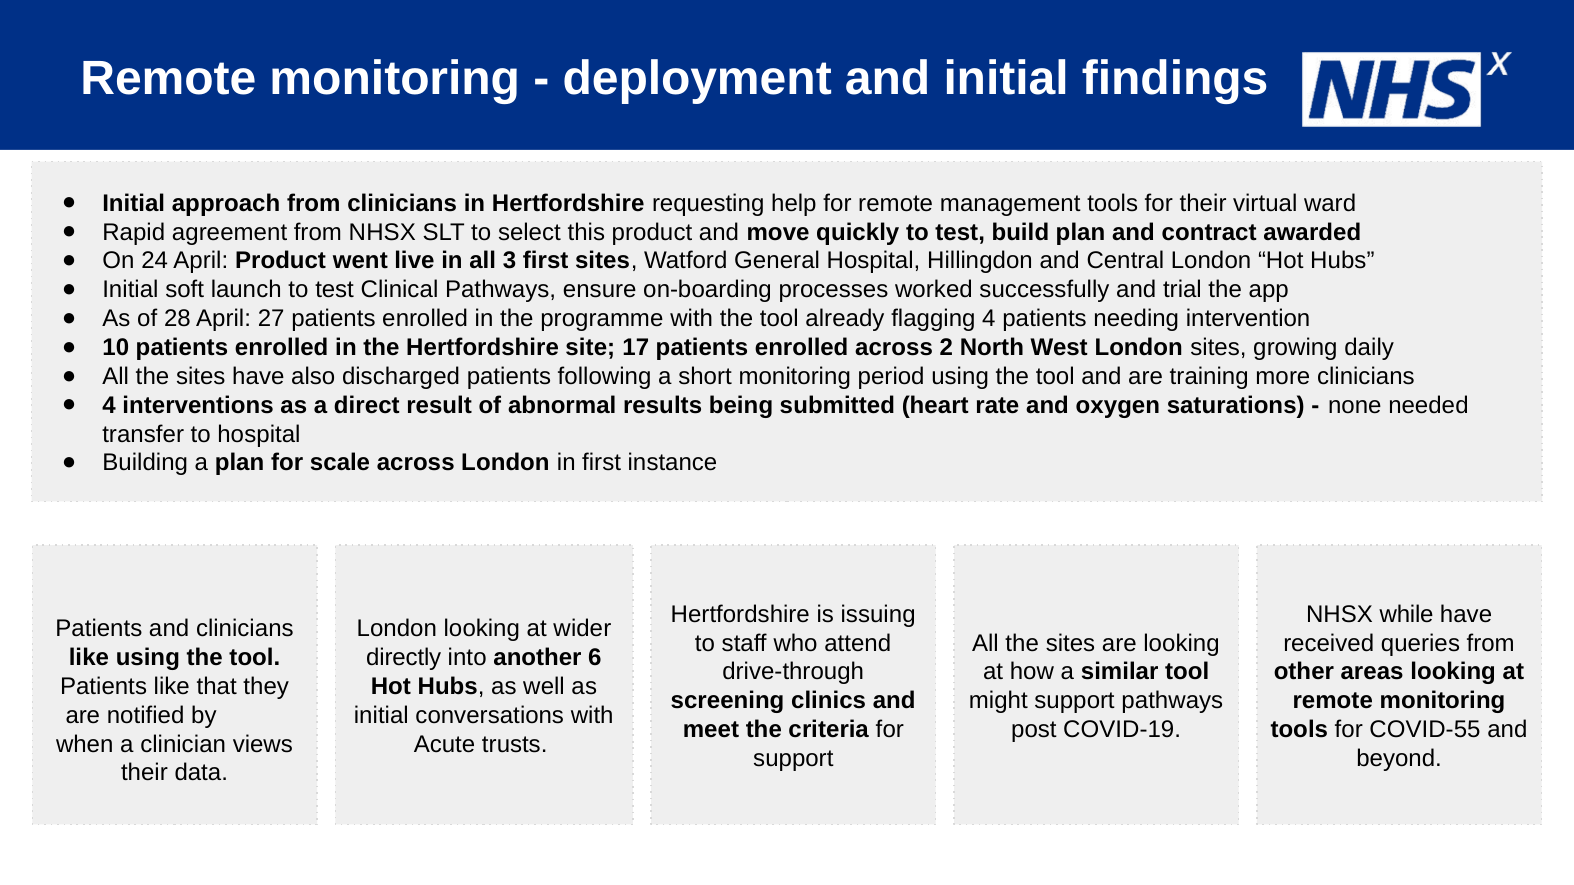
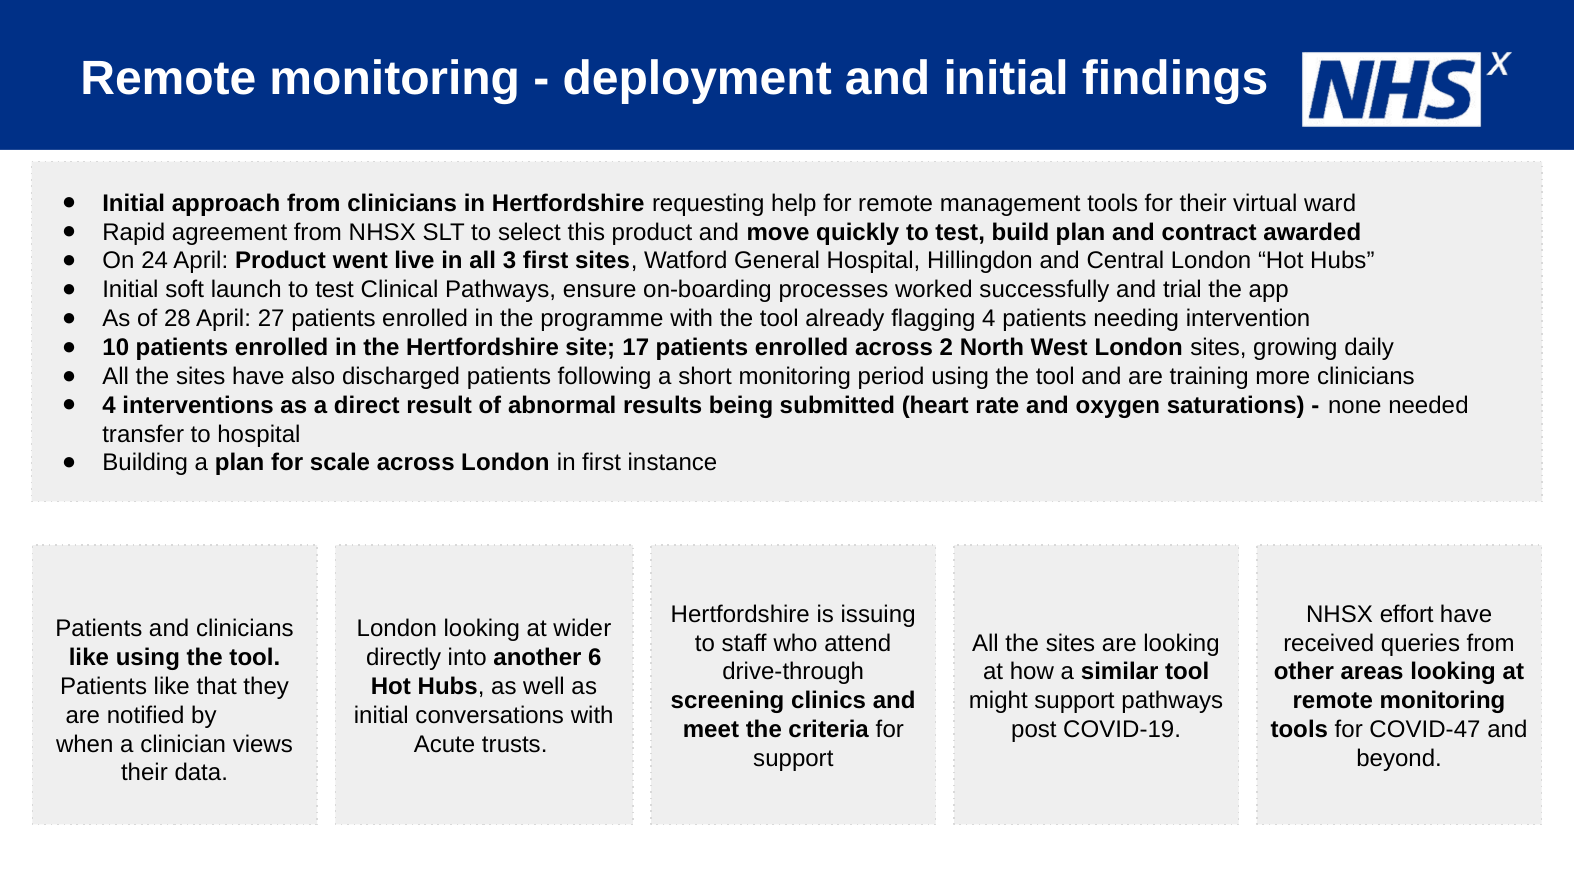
while: while -> effort (1407, 615)
COVID-55: COVID-55 -> COVID-47 (1425, 730)
